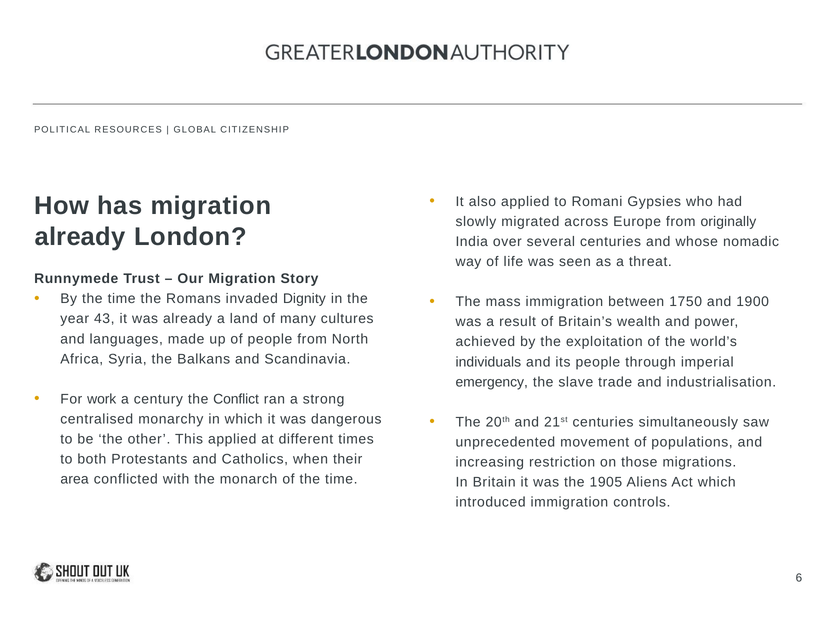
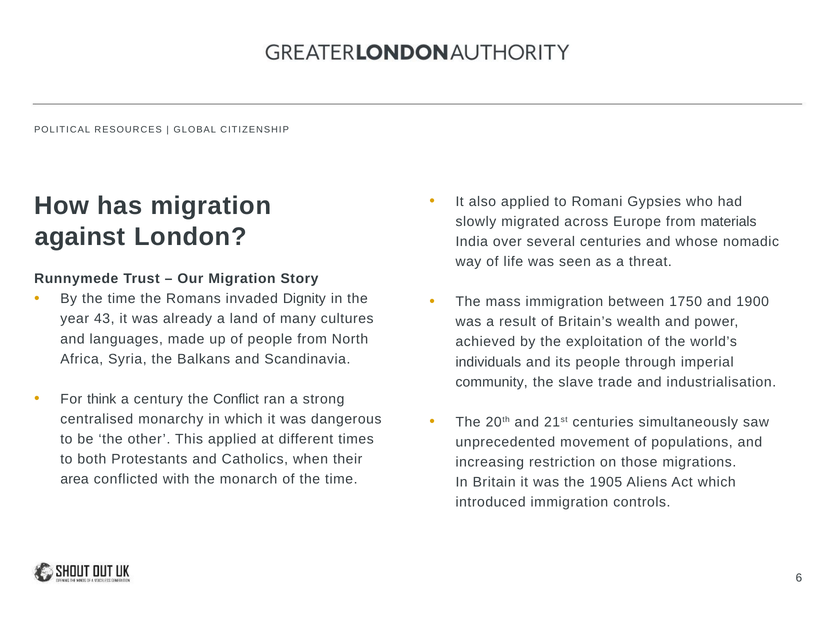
originally: originally -> materials (728, 221)
already: already -> against (80, 236)
emergency: emergency -> community (492, 382)
work: work -> think (102, 399)
